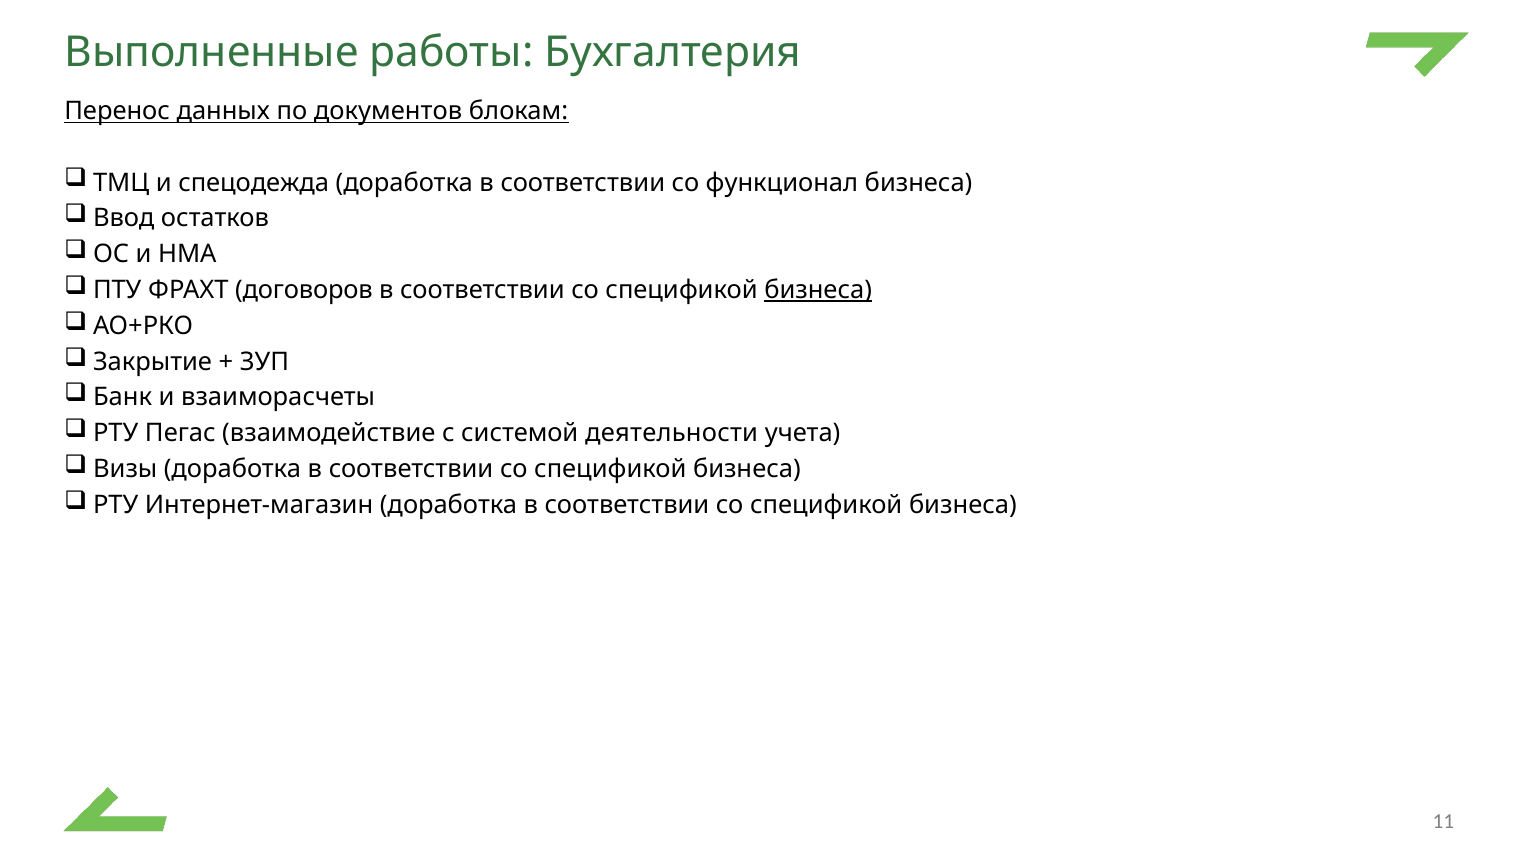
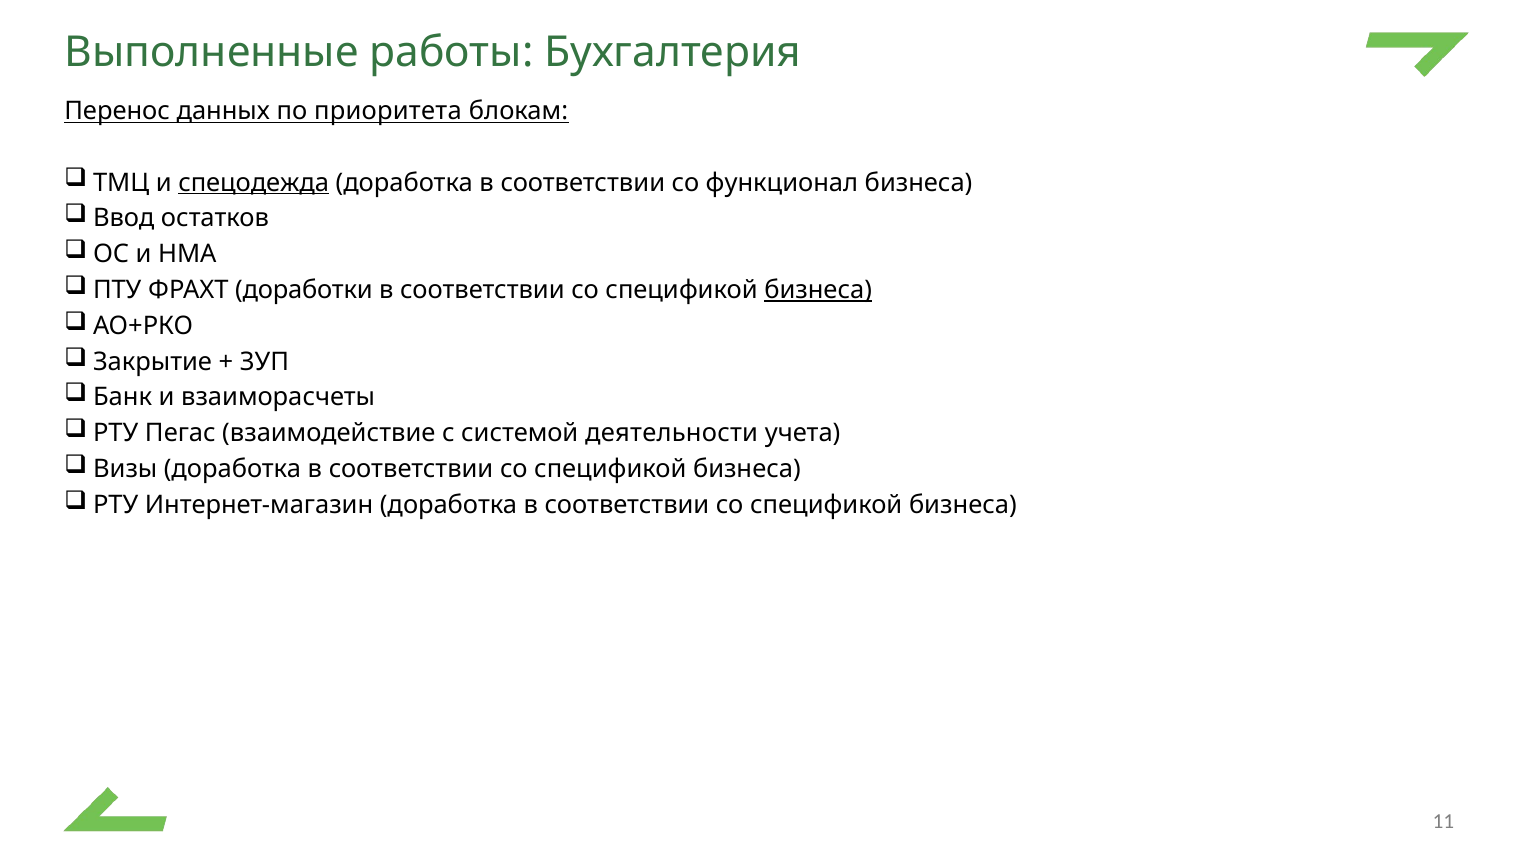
документов: документов -> приоритета (388, 111)
спецодежда underline: none -> present (254, 182)
договоров: договоров -> доработки (304, 290)
